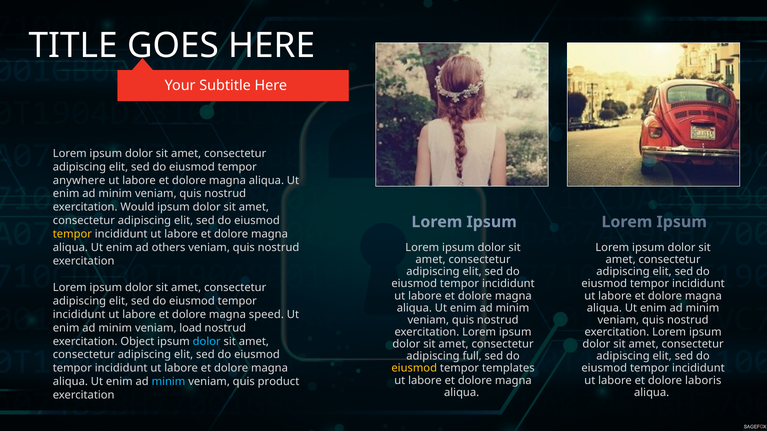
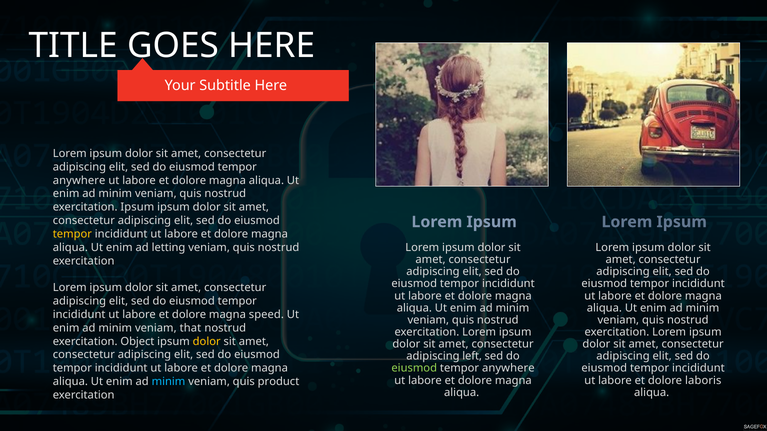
exercitation Would: Would -> Ipsum (137, 207)
others: others -> letting (169, 248)
load: load -> that (190, 328)
dolor colour: light blue -> yellow (207, 342)
full: full -> left (472, 357)
eiusmod colour: yellow -> light green (414, 369)
templates: templates -> anywhere (508, 369)
